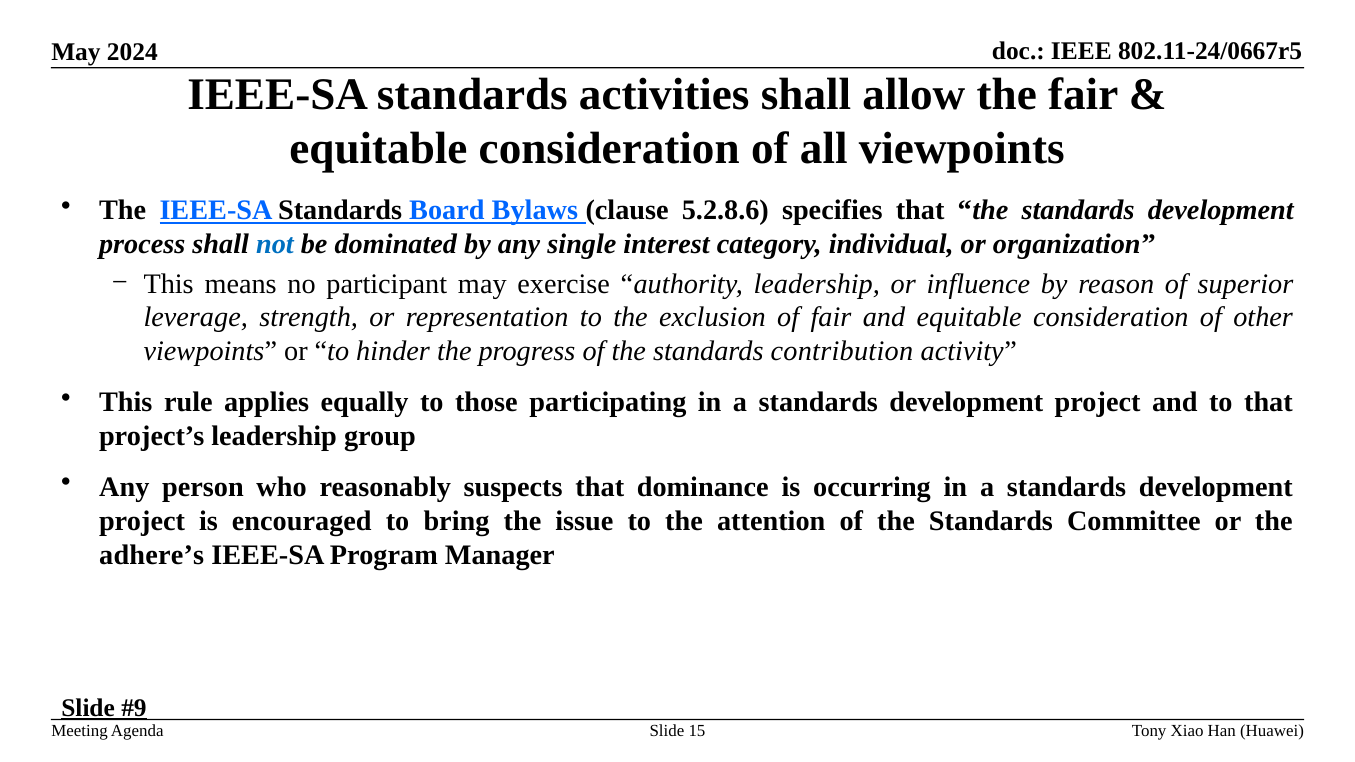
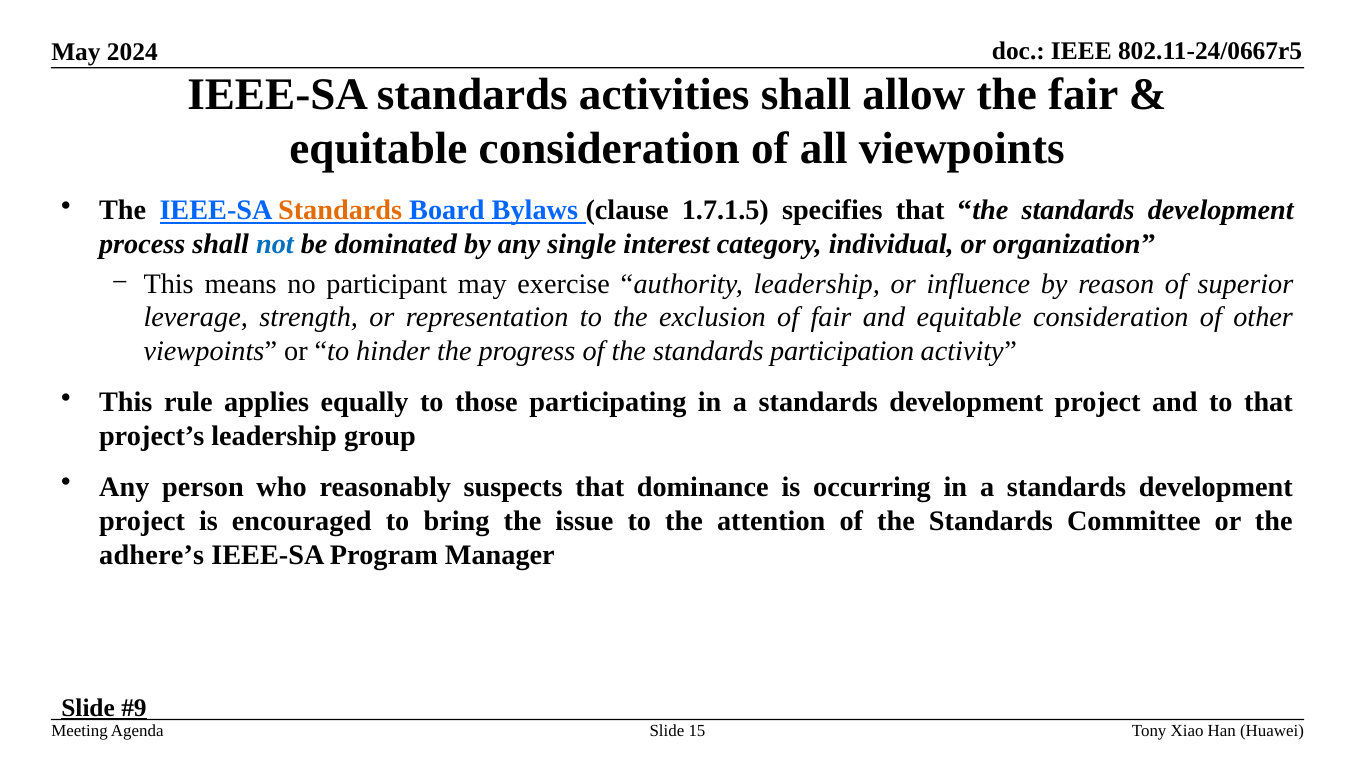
Standards colour: black -> orange (340, 210)
5.2.8.6: 5.2.8.6 -> 1.7.1.5 (725, 210)
contribution: contribution -> participation (842, 352)
